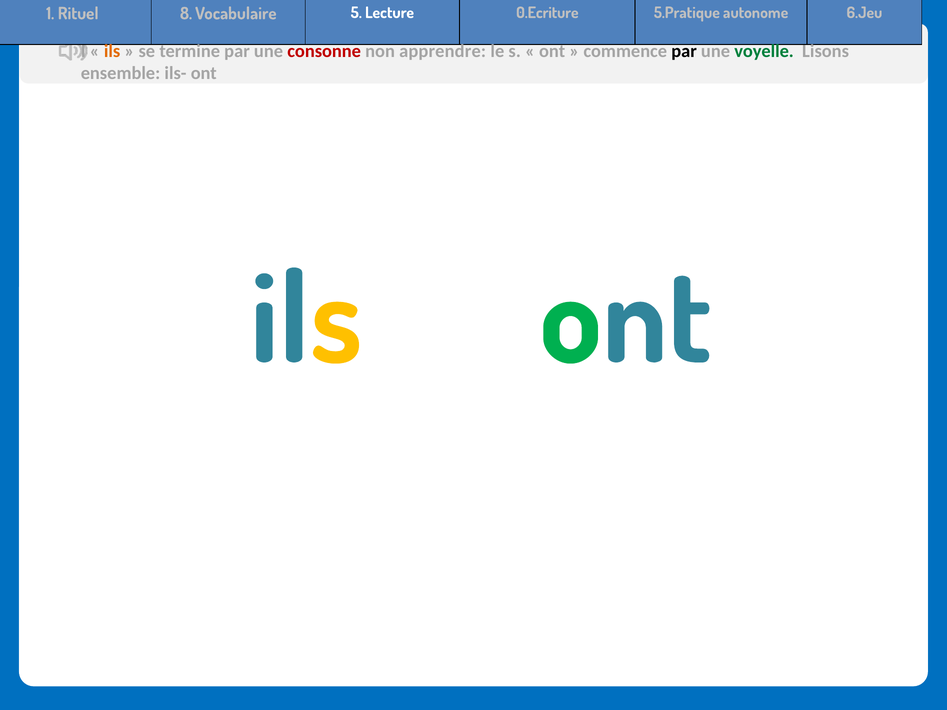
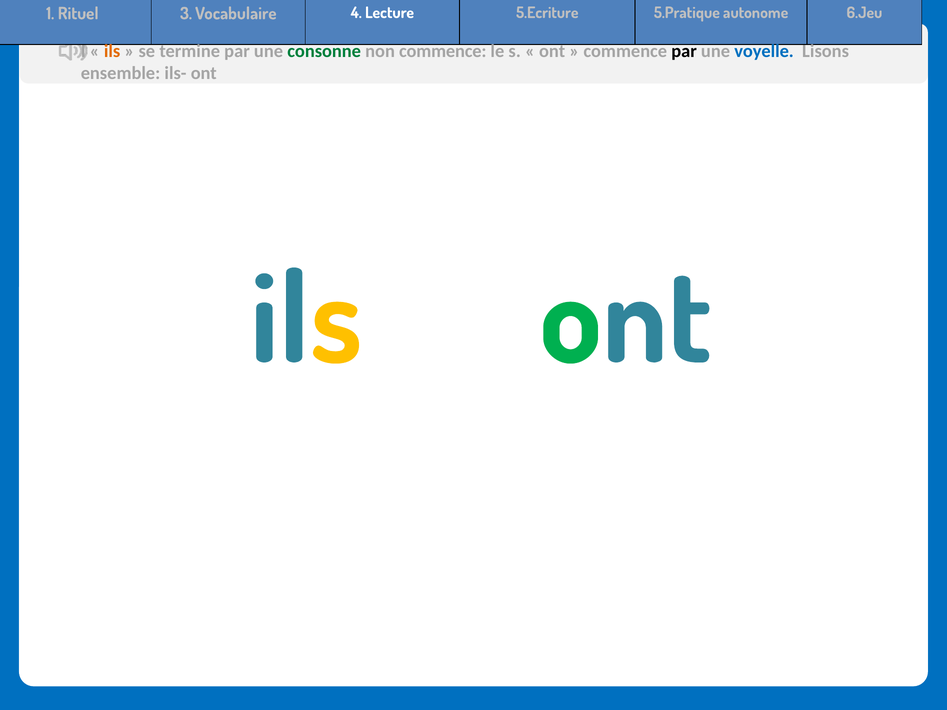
8: 8 -> 3 (186, 14)
5: 5 -> 4 (356, 13)
0.Ecriture: 0.Ecriture -> 5.Ecriture (547, 13)
consonne colour: red -> green (324, 51)
non apprendre: apprendre -> commence (443, 51)
voyelle colour: green -> blue (764, 51)
